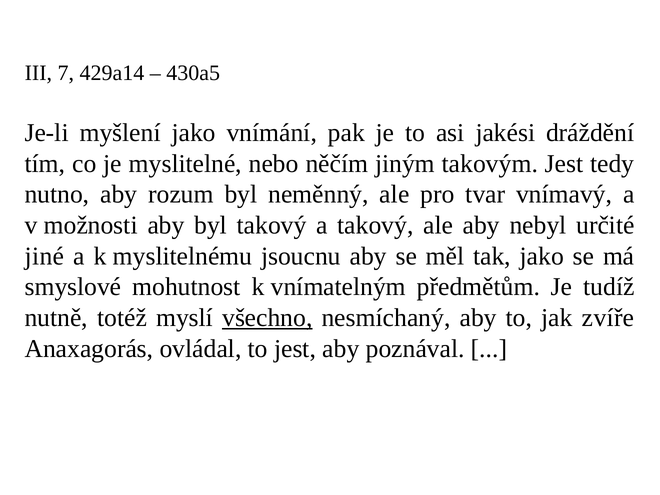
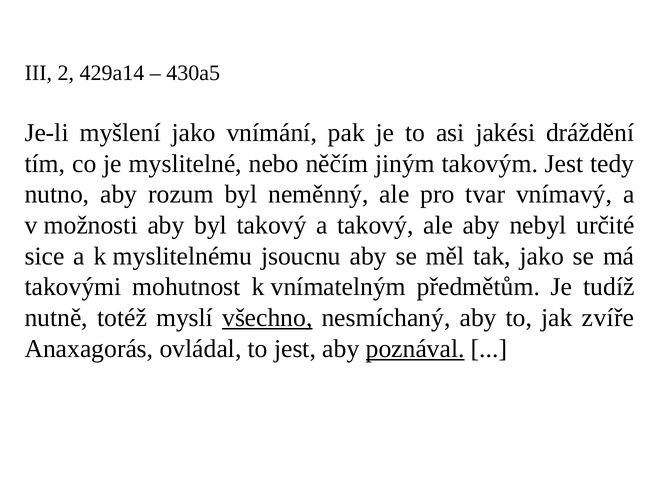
7: 7 -> 2 (66, 73)
jiné: jiné -> sice (45, 256)
smyslové: smyslové -> takovými (73, 287)
poznával underline: none -> present (415, 349)
